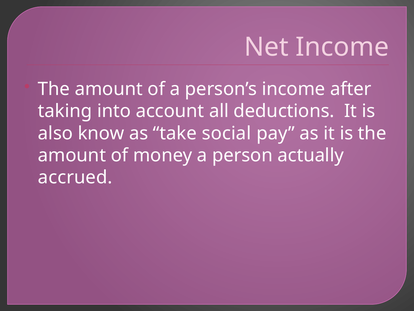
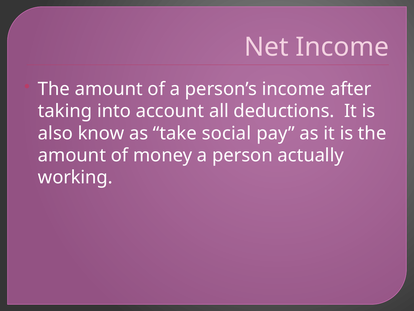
accrued: accrued -> working (75, 177)
